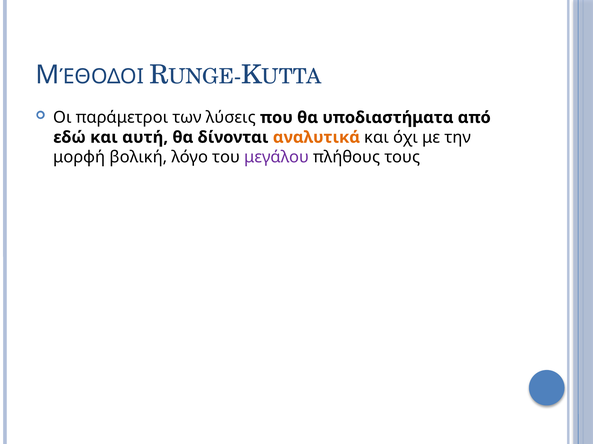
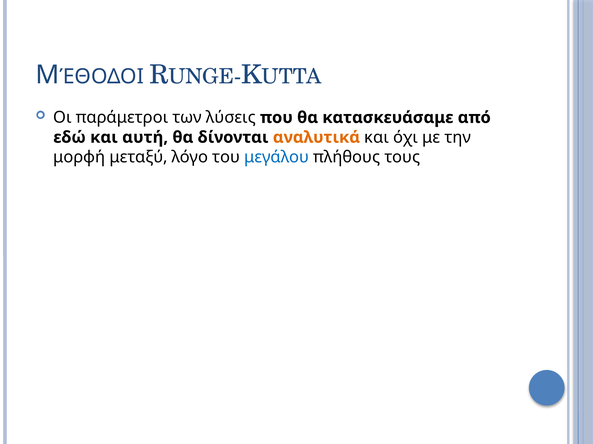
υποδιαστήματα: υποδιαστήματα -> κατασκευάσαμε (388, 118)
βολική: βολική -> μεταξύ (139, 157)
μεγάλου colour: purple -> blue (277, 157)
